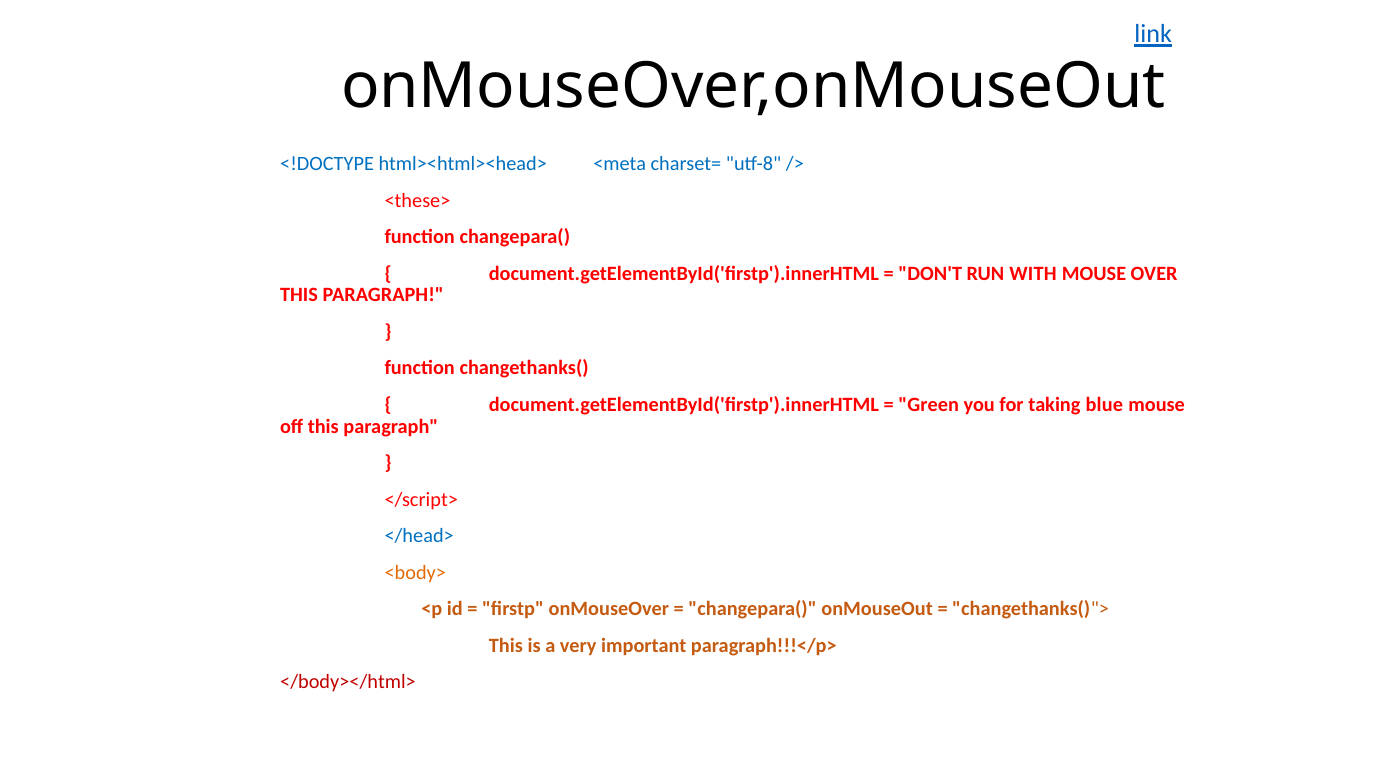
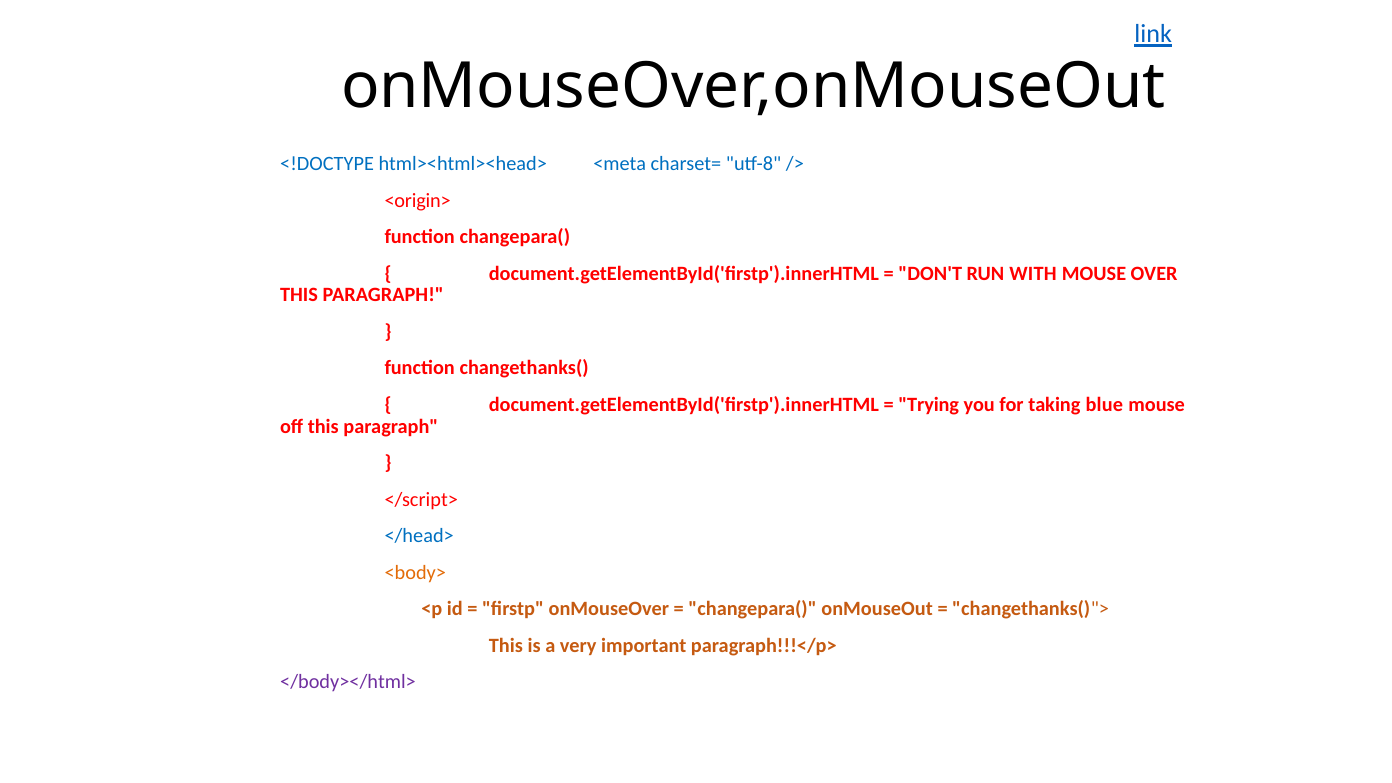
<these>: <these> -> <origin> (418, 200)
Green: Green -> Trying (929, 405)
</body></html> colour: red -> purple (348, 682)
